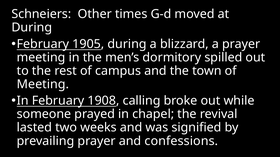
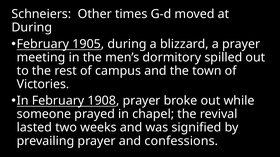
Meeting: Meeting -> Victories (43, 84)
1908 calling: calling -> prayer (142, 101)
